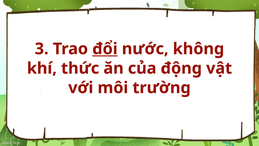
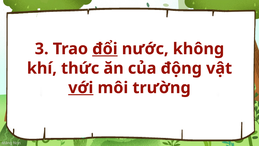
với underline: none -> present (81, 88)
